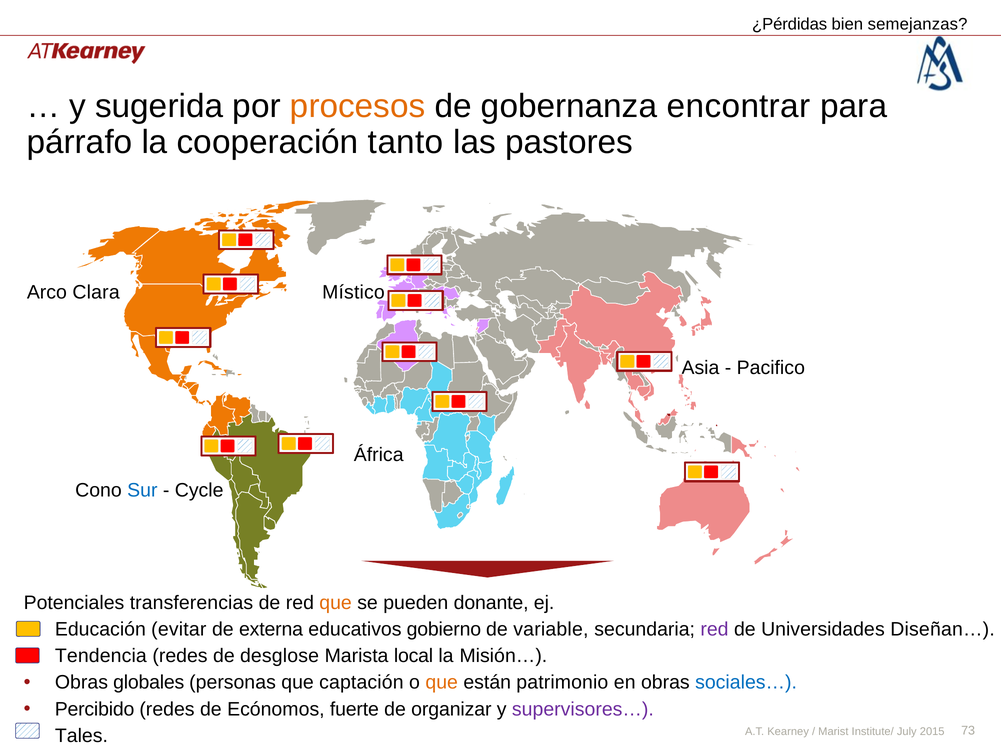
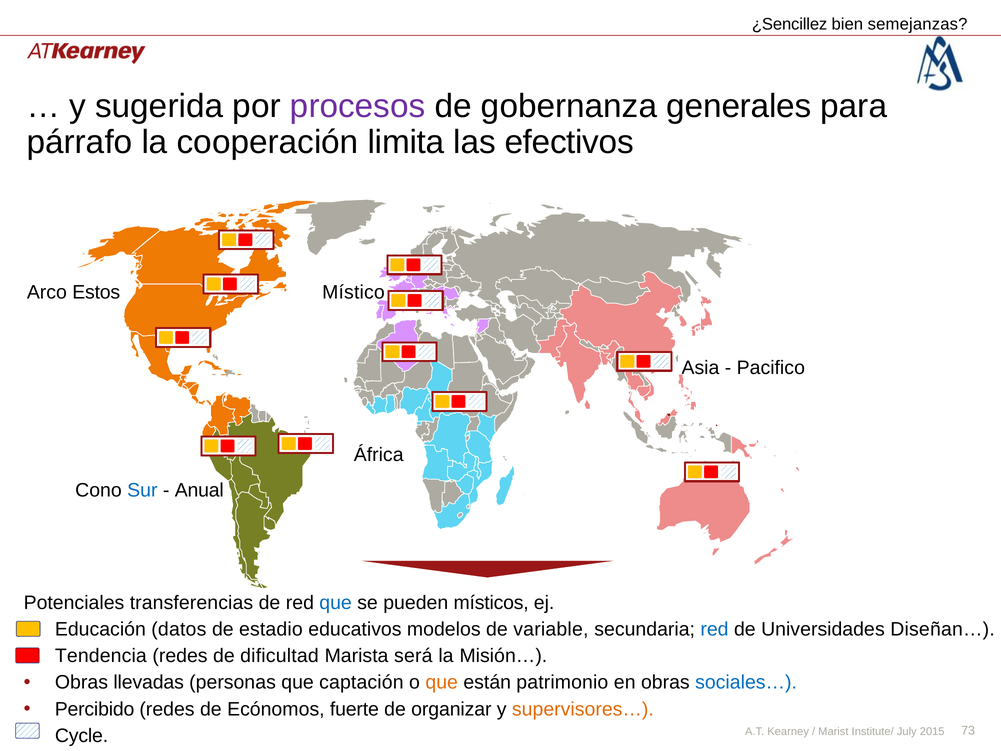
¿Pérdidas: ¿Pérdidas -> ¿Sencillez (790, 24)
procesos colour: orange -> purple (358, 106)
encontrar: encontrar -> generales (739, 106)
tanto: tanto -> limita (406, 142)
pastores: pastores -> efectivos (569, 142)
Clara: Clara -> Estos (96, 292)
Cycle: Cycle -> Anual (199, 490)
que colour: orange -> blue (336, 602)
donante: donante -> místicos (491, 602)
evitar: evitar -> datos (179, 629)
externa: externa -> estadio (271, 629)
gobierno: gobierno -> modelos (444, 629)
red colour: purple -> blue (714, 629)
desglose: desglose -> dificultad (279, 656)
local: local -> será (413, 656)
globales: globales -> llevadas (149, 682)
supervisores… colour: purple -> orange (583, 709)
Tales: Tales -> Cycle (82, 735)
